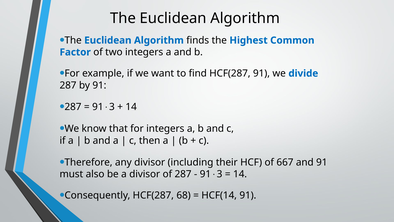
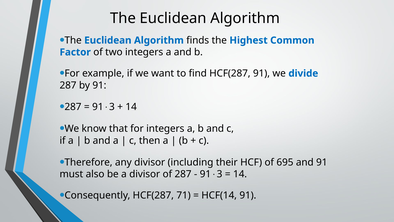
667: 667 -> 695 (285, 162)
68: 68 -> 71 (184, 195)
